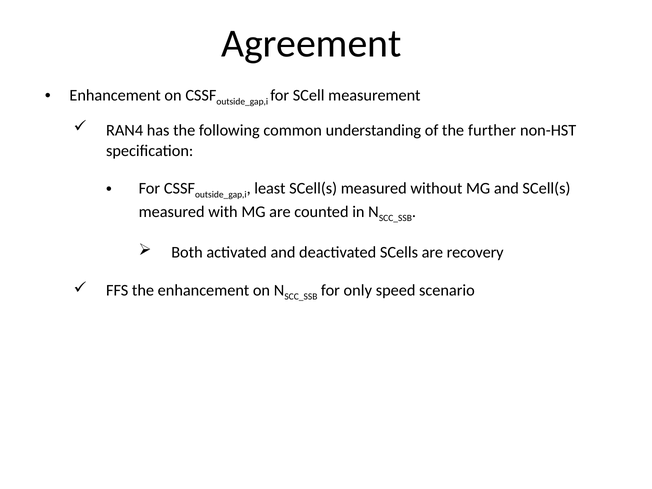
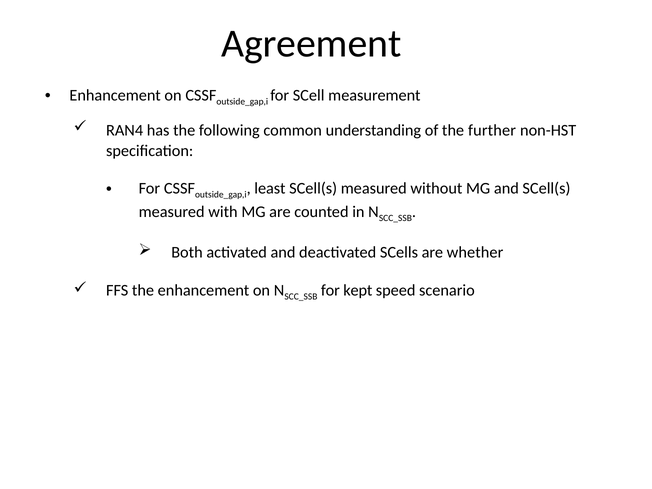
recovery: recovery -> whether (475, 252)
only: only -> kept (358, 290)
